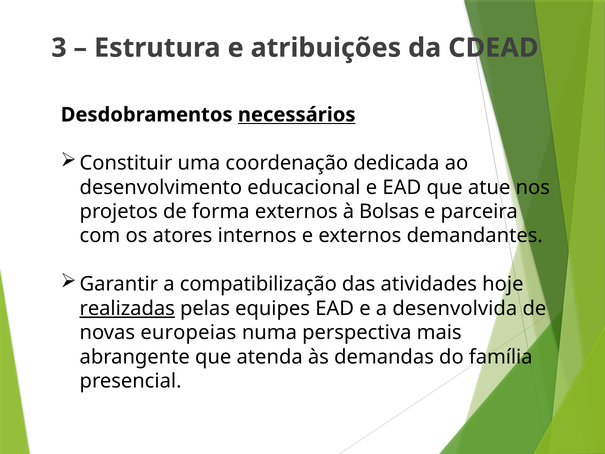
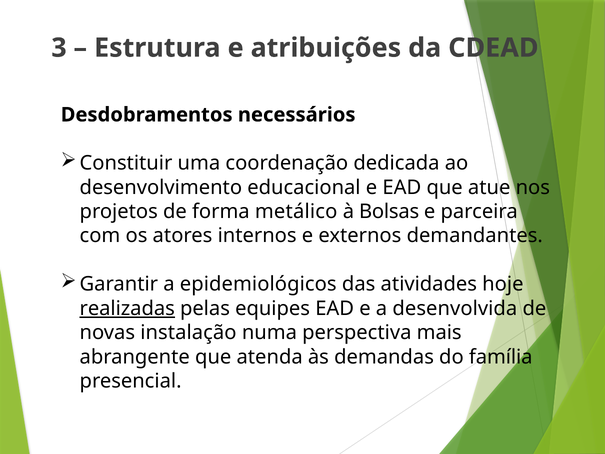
necessários underline: present -> none (297, 115)
forma externos: externos -> metálico (296, 211)
compatibilização: compatibilização -> epidemiológicos (258, 284)
europeias: europeias -> instalação (188, 332)
